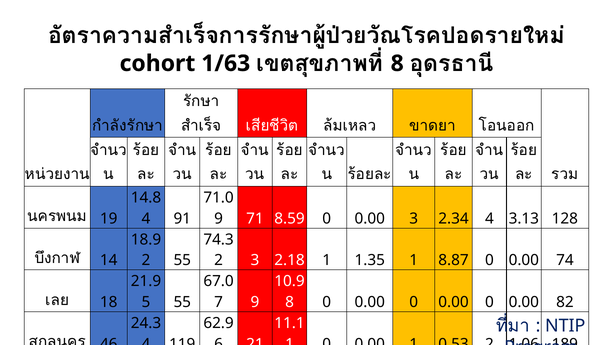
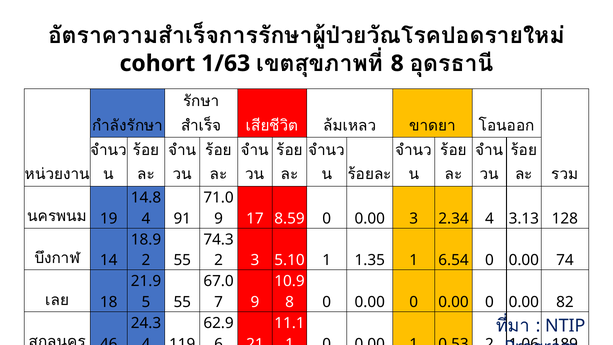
71: 71 -> 17 (255, 218)
2.18: 2.18 -> 5.10 (290, 260)
8.87: 8.87 -> 6.54 (454, 260)
